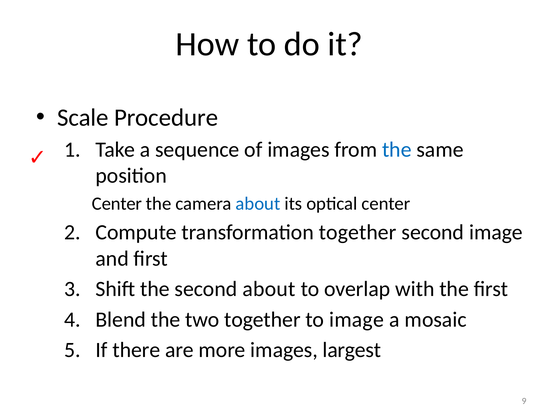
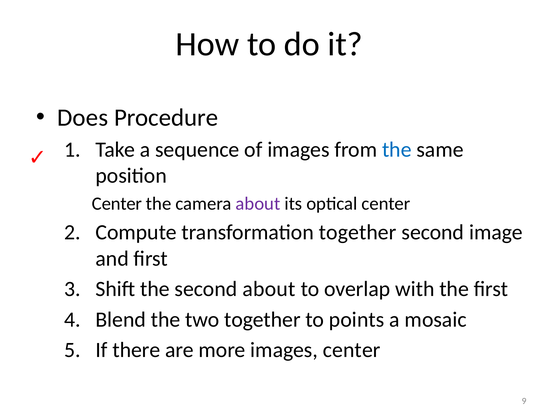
Scale: Scale -> Does (83, 117)
about colour: blue -> purple (258, 204)
to image: image -> points (357, 320)
images largest: largest -> center (352, 350)
